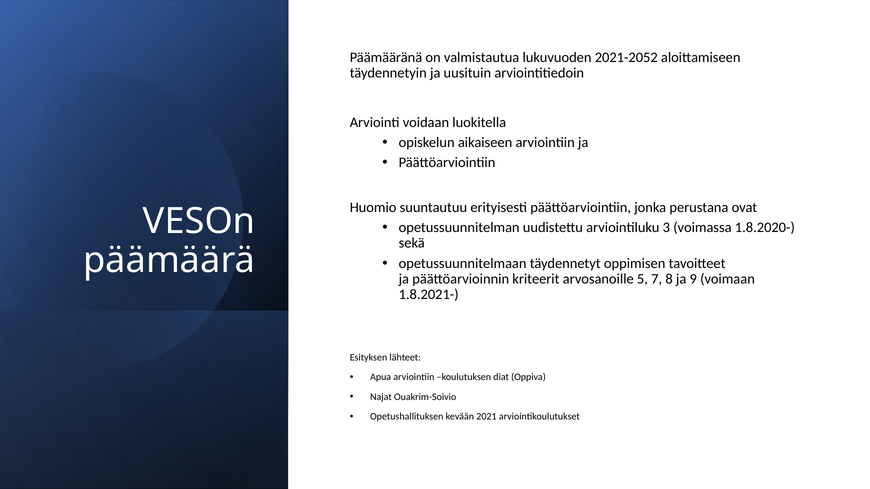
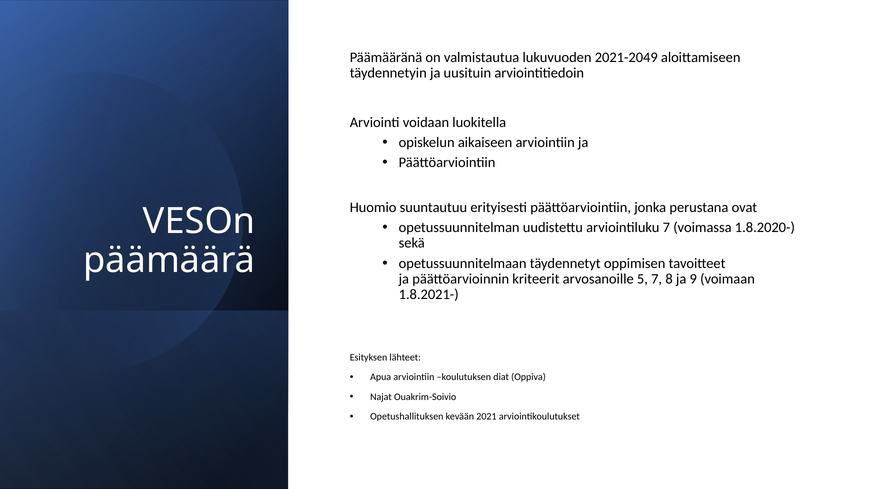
2021-2052: 2021-2052 -> 2021-2049 (626, 57)
arviointiluku 3: 3 -> 7 (666, 228)
